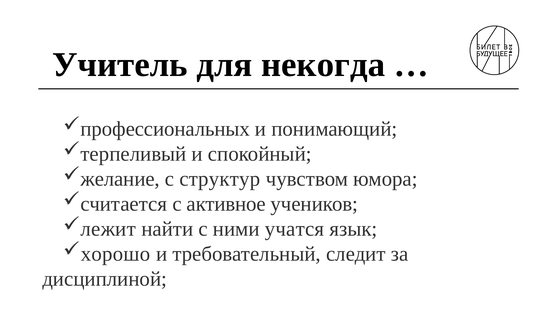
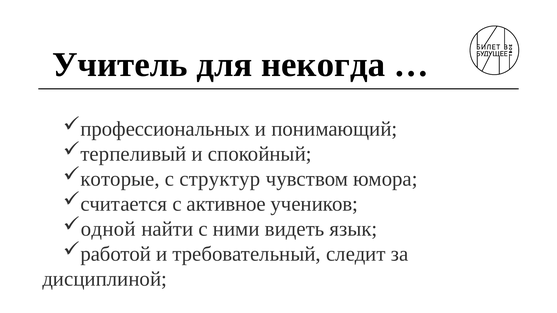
желание: желание -> которые (120, 179)
лежит: лежит -> одной (108, 229)
учатся: учатся -> видеть (295, 229)
хорошо: хорошо -> работой (116, 254)
